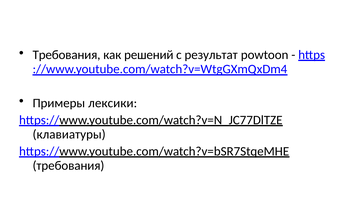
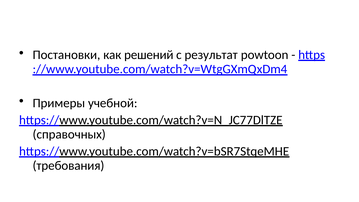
Требования: Требования -> Постановки (66, 55)
лексики: лексики -> учебной (113, 103)
клавиатуры: клавиатуры -> справочных (69, 134)
